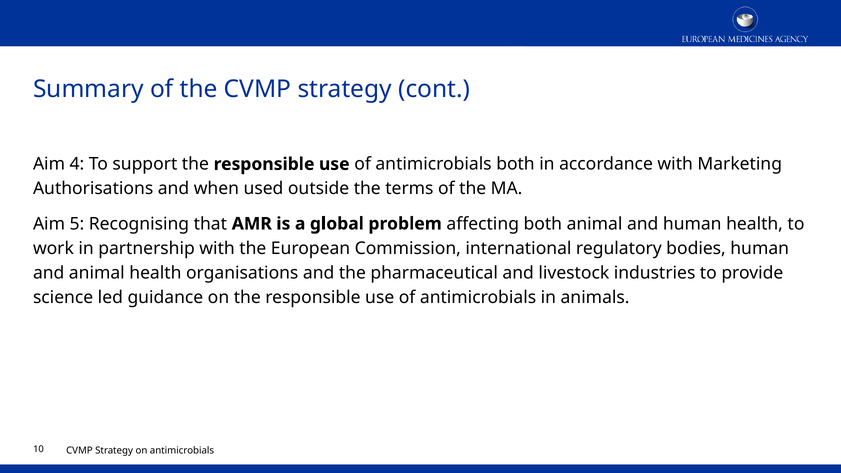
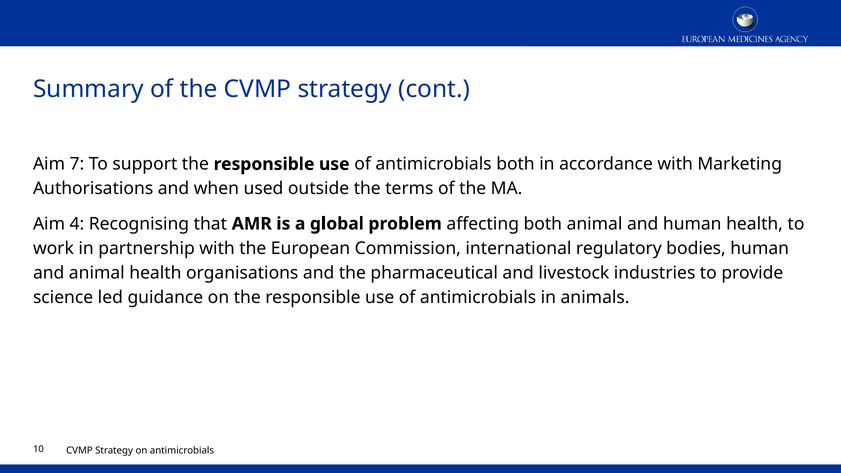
4: 4 -> 7 (77, 164)
5: 5 -> 4 (77, 224)
